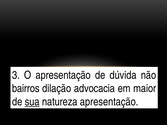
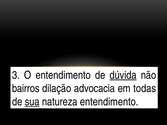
O apresentação: apresentação -> entendimento (63, 75)
dúvida underline: none -> present (123, 75)
maior: maior -> todas (145, 89)
natureza apresentação: apresentação -> entendimento (109, 102)
